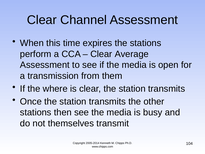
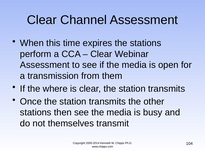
Average: Average -> Webinar (132, 54)
